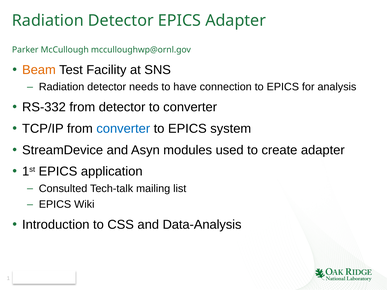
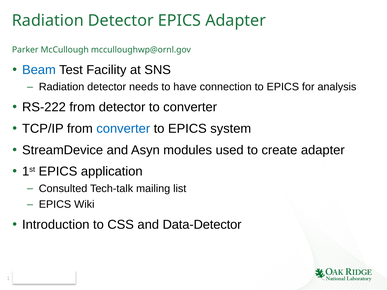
Beam colour: orange -> blue (39, 70)
RS-332: RS-332 -> RS-222 (44, 107)
Data-Analysis: Data-Analysis -> Data-Detector (202, 225)
